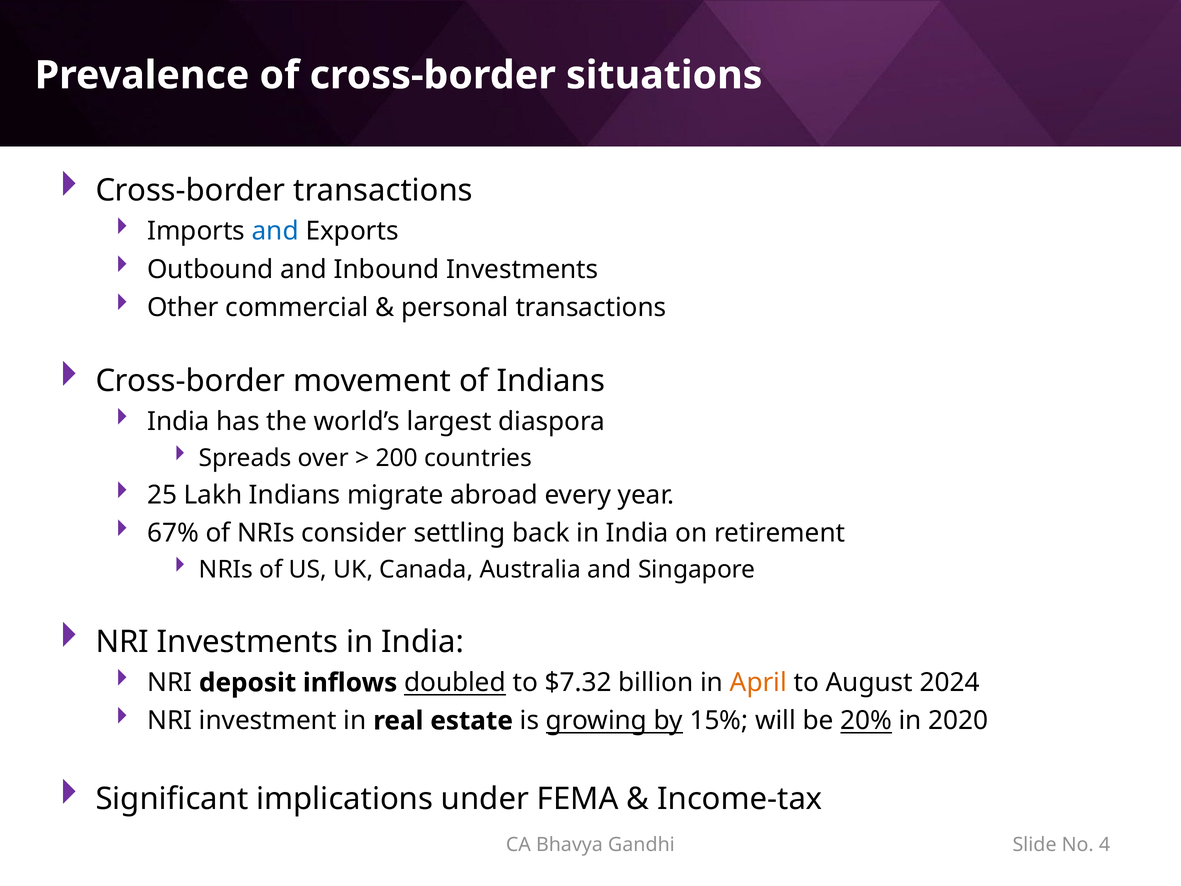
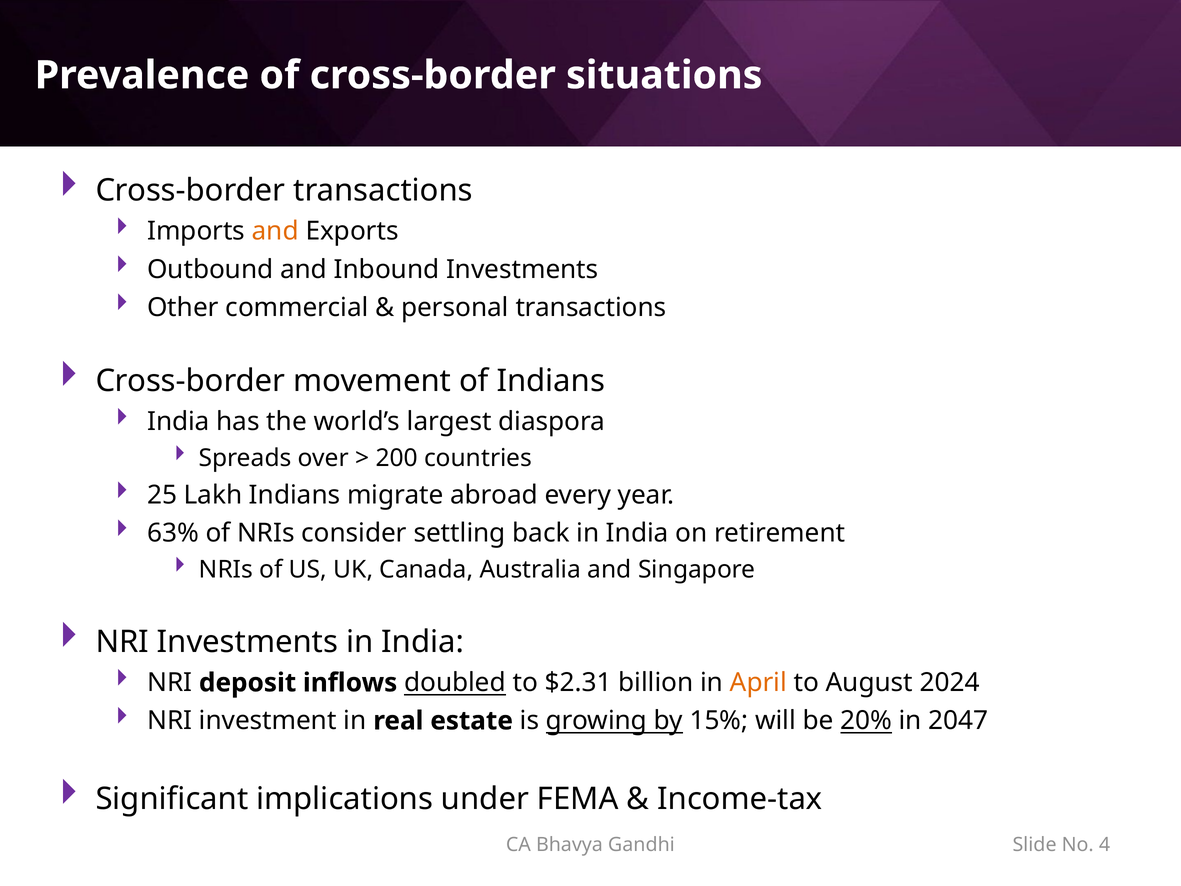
and colour: blue -> orange (275, 231)
67%: 67% -> 63% (173, 533)
$7.32: $7.32 -> $2.31 (578, 683)
2020: 2020 -> 2047 (958, 721)
